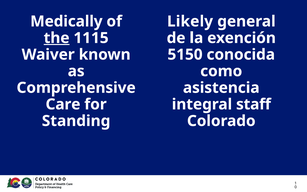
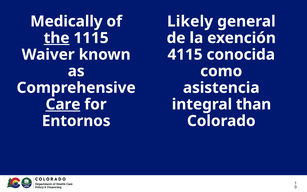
5150: 5150 -> 4115 (185, 55)
Care underline: none -> present (63, 104)
staff: staff -> than (254, 104)
Standing: Standing -> Entornos (76, 121)
